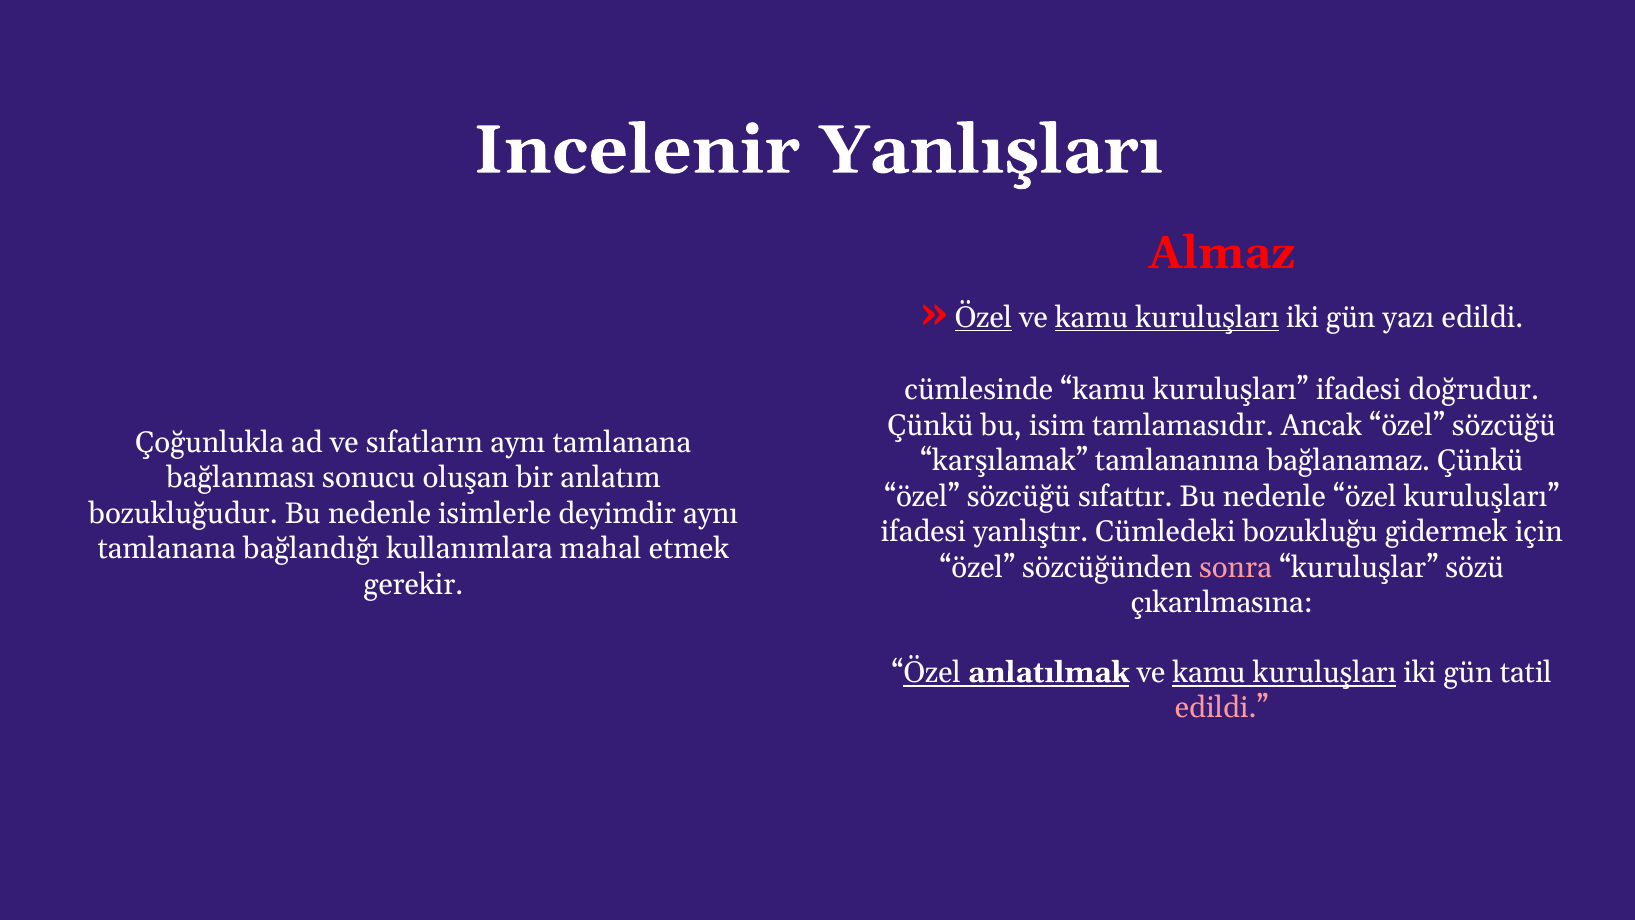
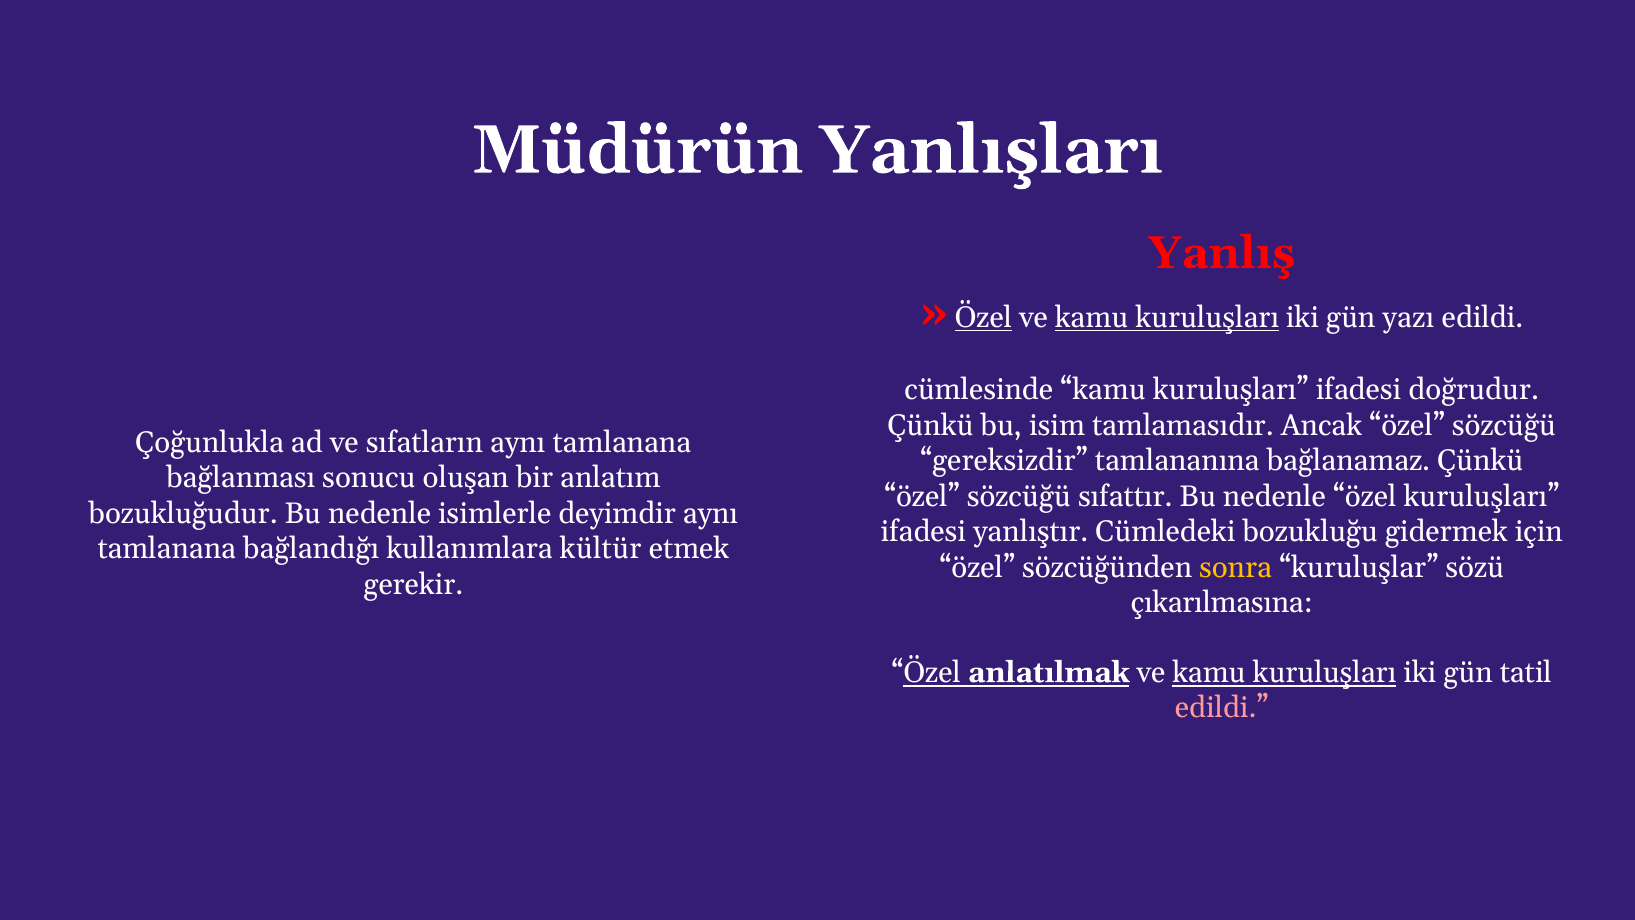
Incelenir: Incelenir -> Müdürün (637, 150)
Almaz: Almaz -> Yanlış (1222, 253)
karşılamak: karşılamak -> gereksizdir (1004, 461)
mahal: mahal -> kültür (601, 549)
sonra colour: pink -> yellow (1236, 567)
